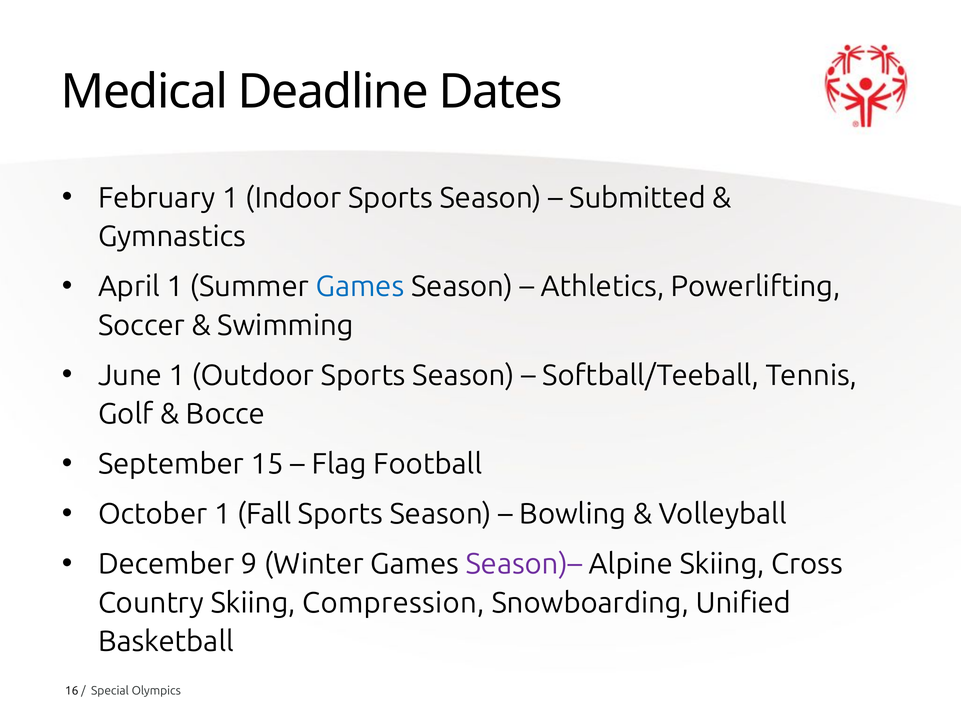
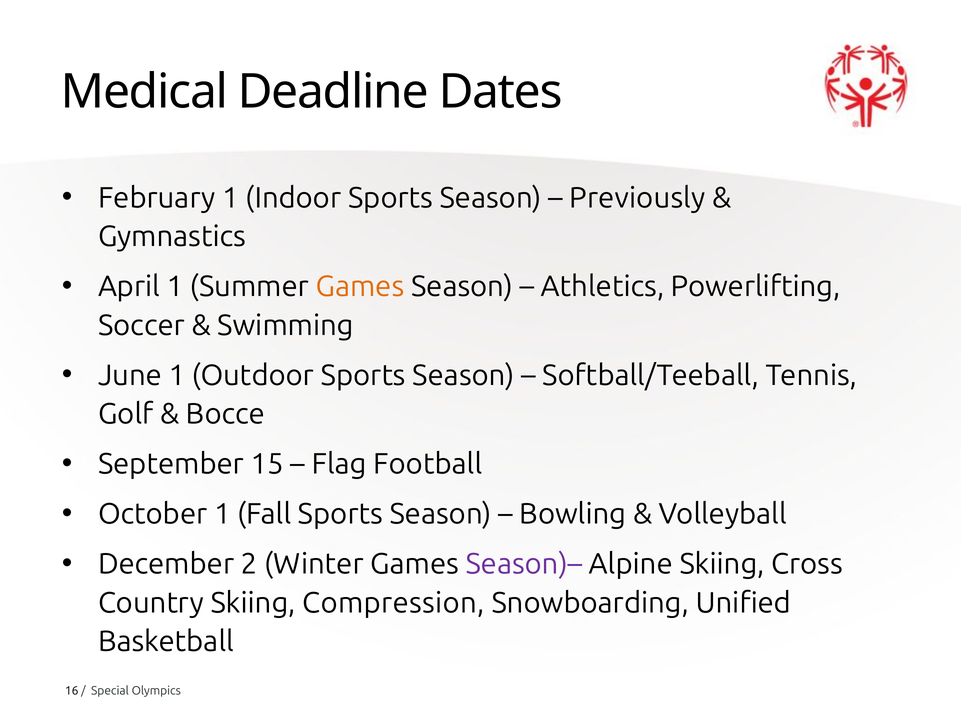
Submitted: Submitted -> Previously (637, 198)
Games colour: blue -> orange (360, 287)
9: 9 -> 2 (249, 565)
